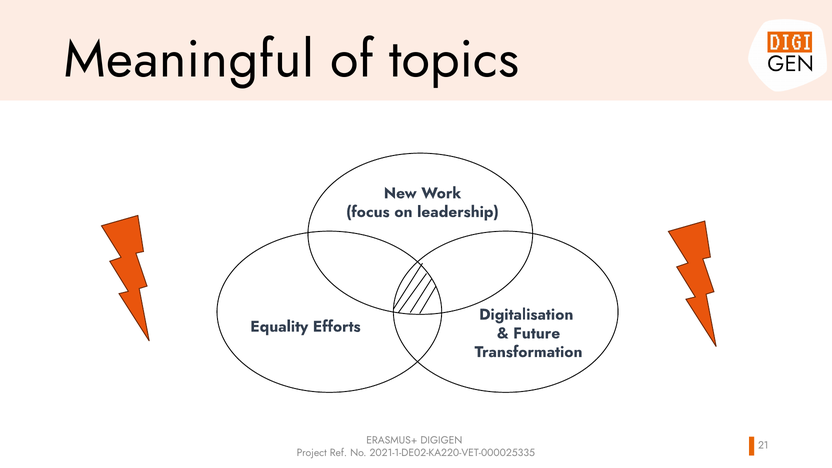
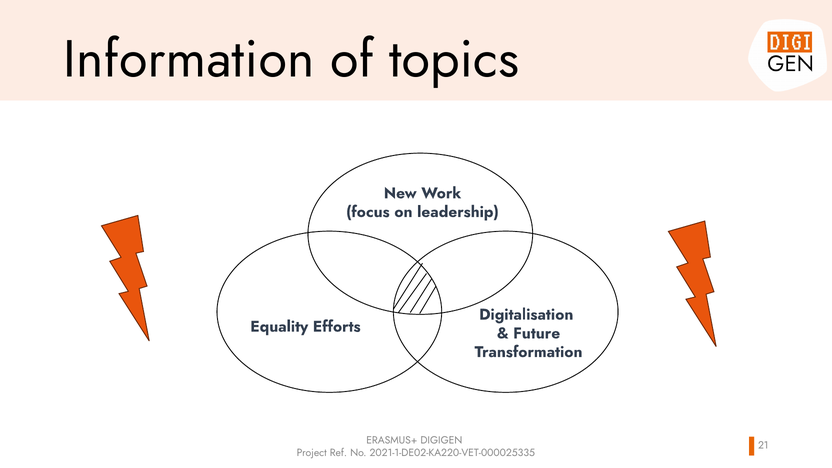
Meaningful: Meaningful -> Information (189, 60)
